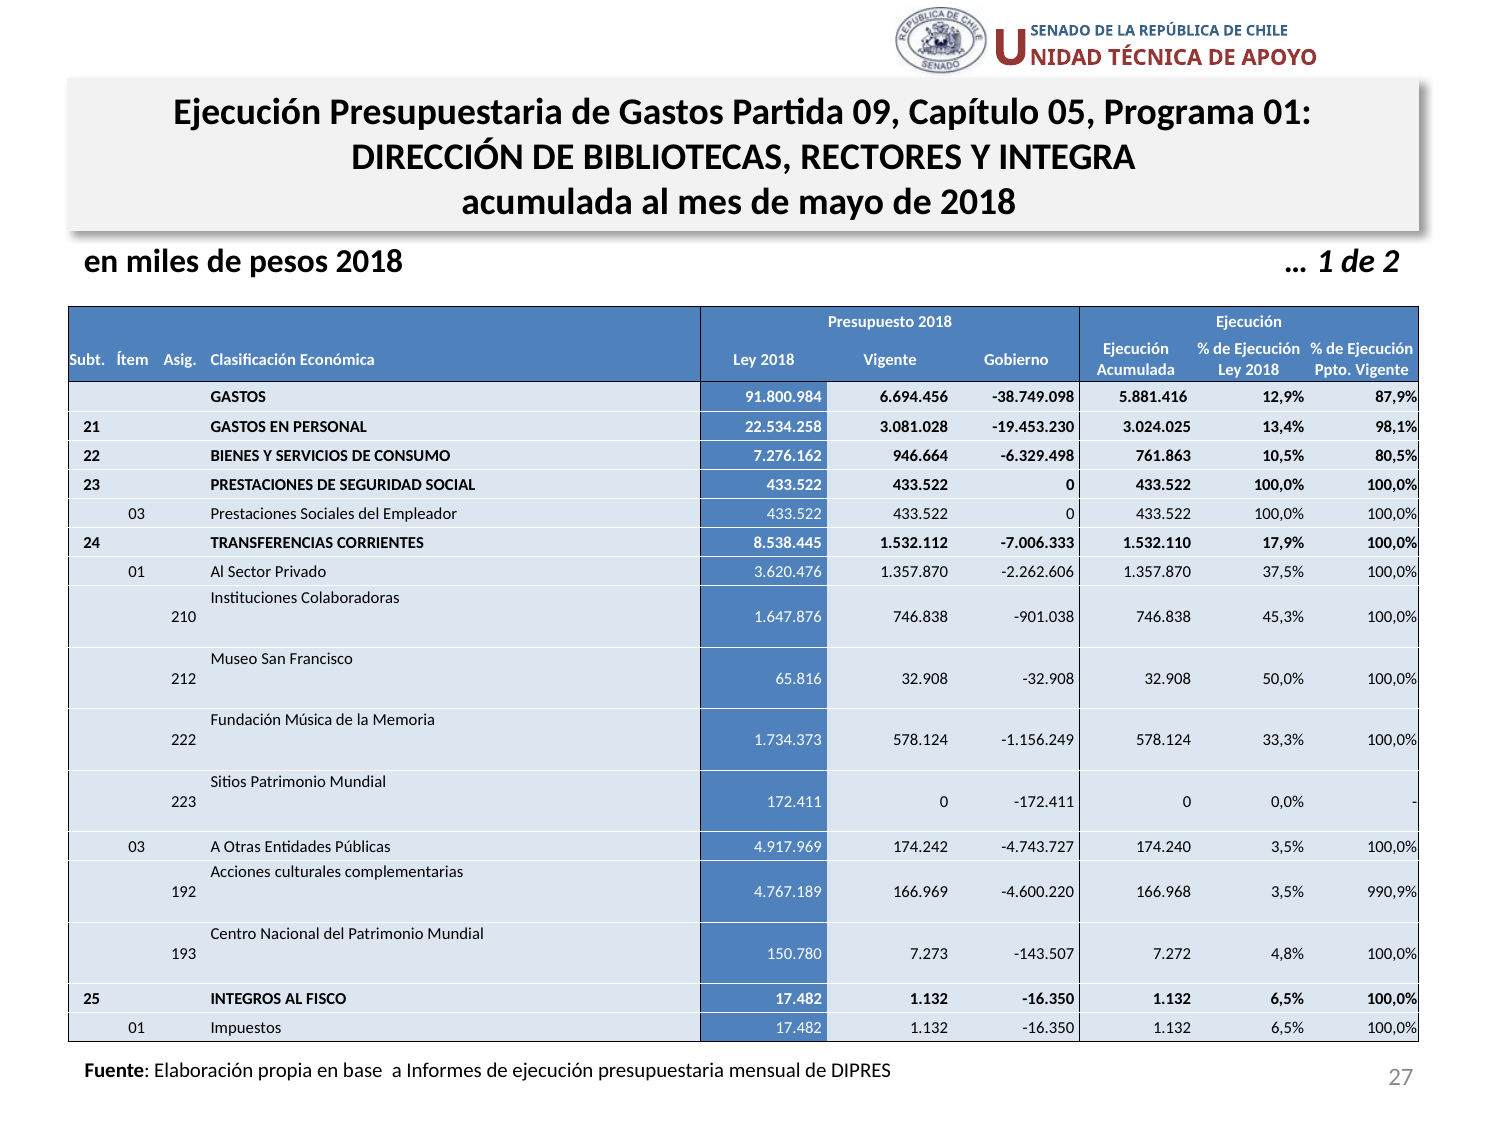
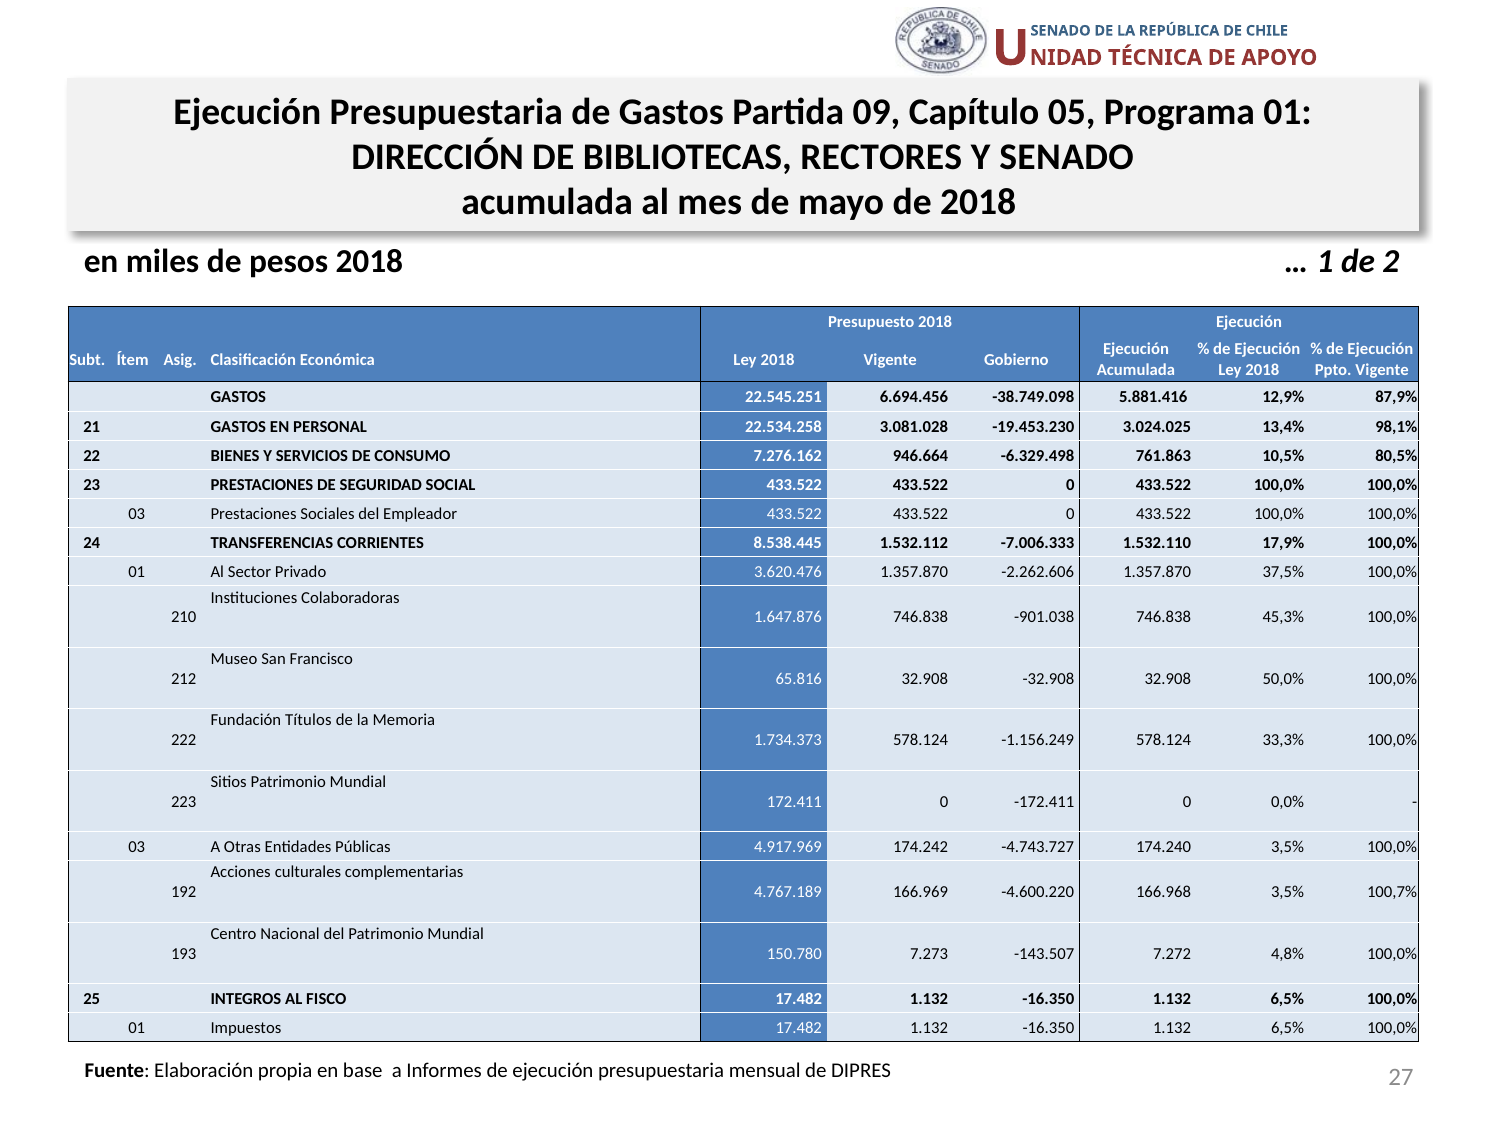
Y INTEGRA: INTEGRA -> SENADO (1067, 157)
91.800.984: 91.800.984 -> 22.545.251 (784, 397)
Música: Música -> Títulos (308, 720)
990,9%: 990,9% -> 100,7% (1392, 892)
